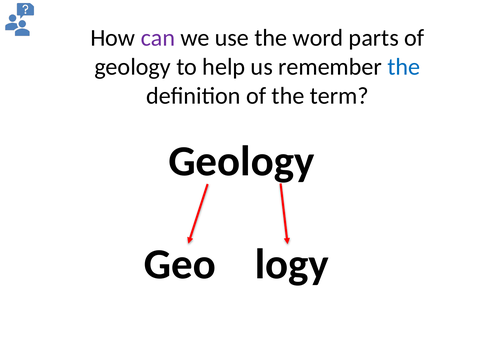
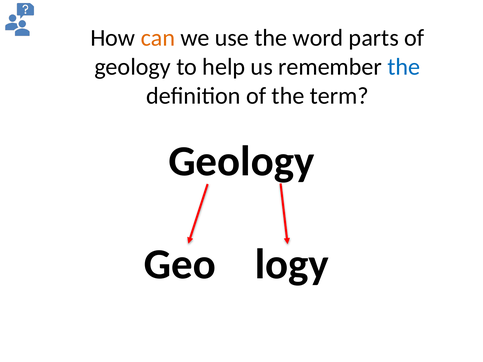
can colour: purple -> orange (158, 38)
